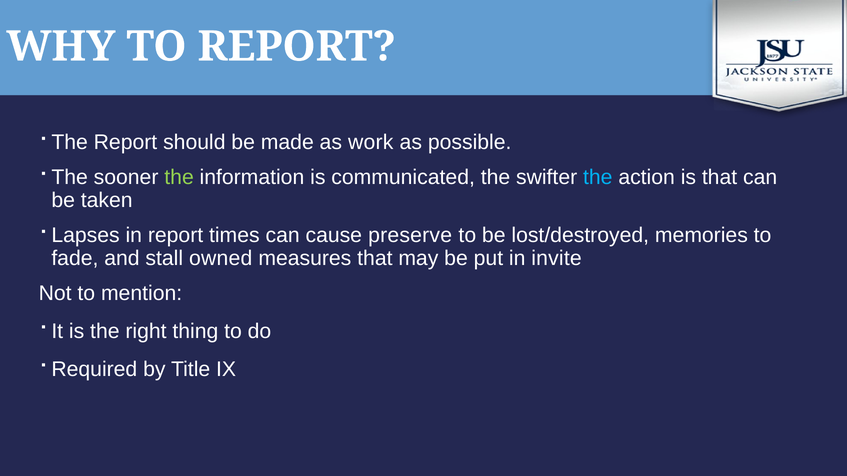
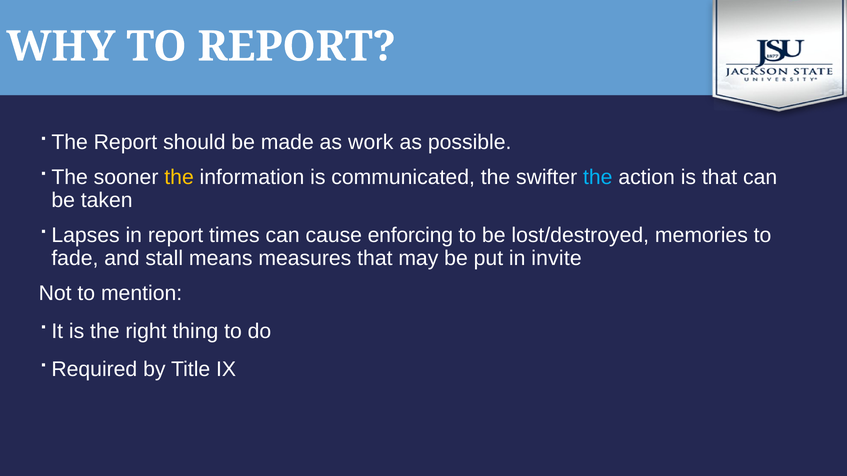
the colour: light green -> yellow (179, 178)
preserve: preserve -> enforcing (410, 236)
owned: owned -> means (221, 258)
